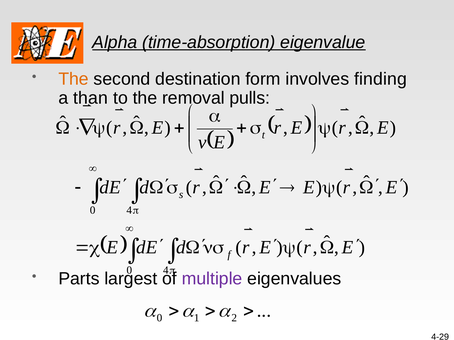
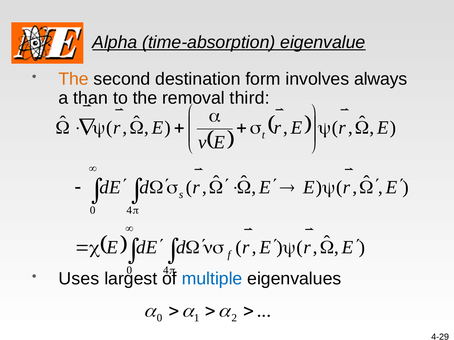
finding: finding -> always (381, 79)
pulls: pulls -> third (250, 98)
Parts: Parts -> Uses (79, 279)
multiple colour: purple -> blue (212, 279)
